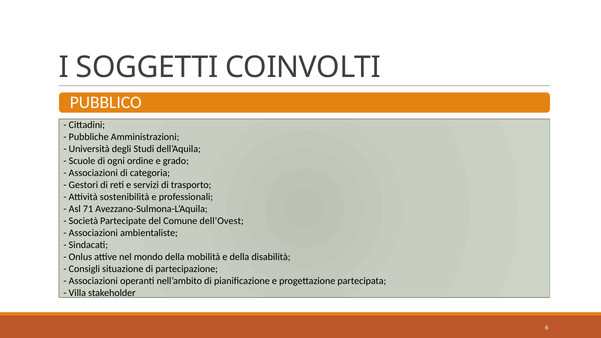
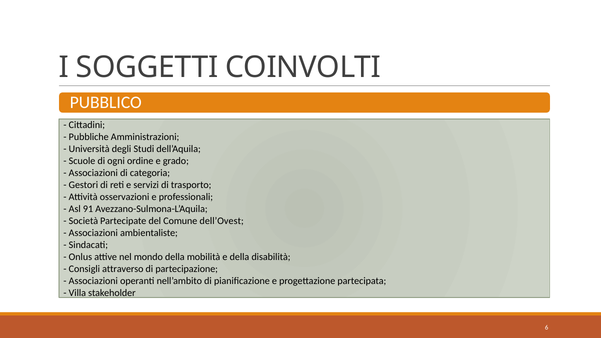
sostenibilità: sostenibilità -> osservazioni (125, 197)
71: 71 -> 91 (88, 209)
situazione: situazione -> attraverso (123, 269)
